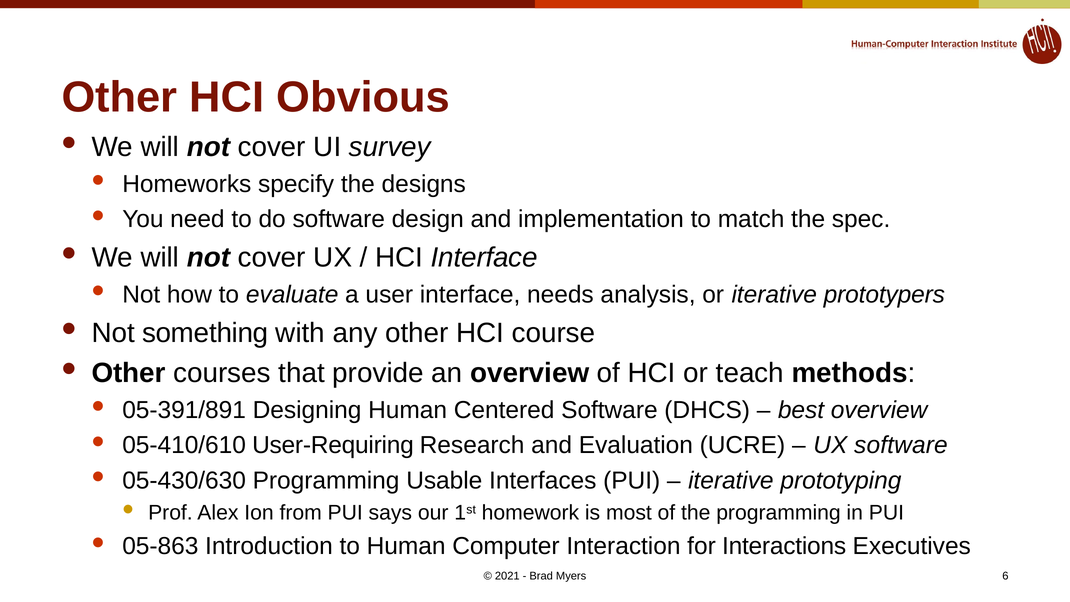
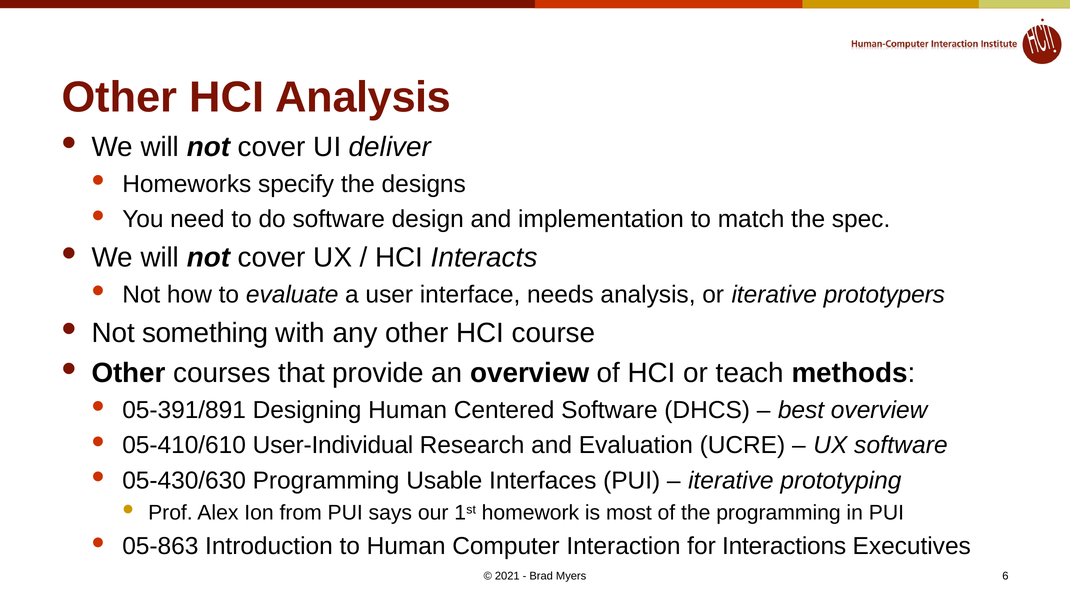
HCI Obvious: Obvious -> Analysis (363, 97)
survey: survey -> deliver (390, 147)
HCI Interface: Interface -> Interacts (484, 258)
User-Requiring: User-Requiring -> User-Individual (333, 445)
